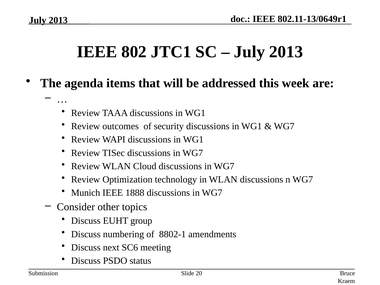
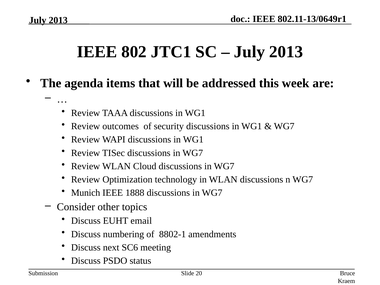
group: group -> email (141, 221)
